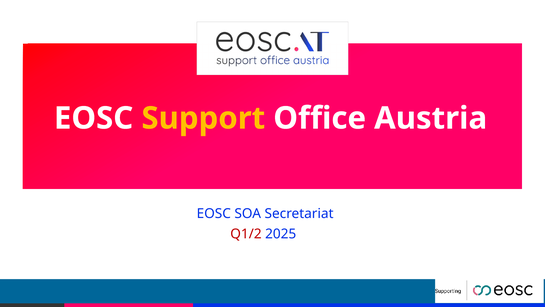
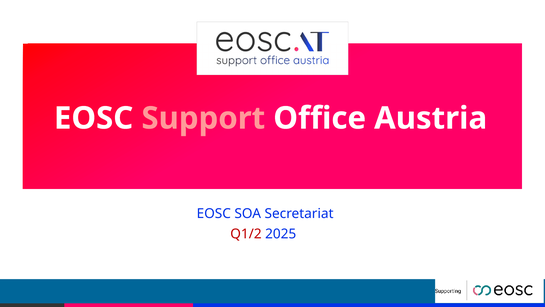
Support colour: yellow -> pink (203, 118)
